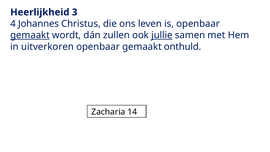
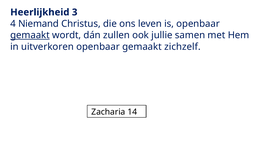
Johannes: Johannes -> Niemand (39, 24)
jullie underline: present -> none (162, 35)
onthuld: onthuld -> zichzelf (182, 47)
